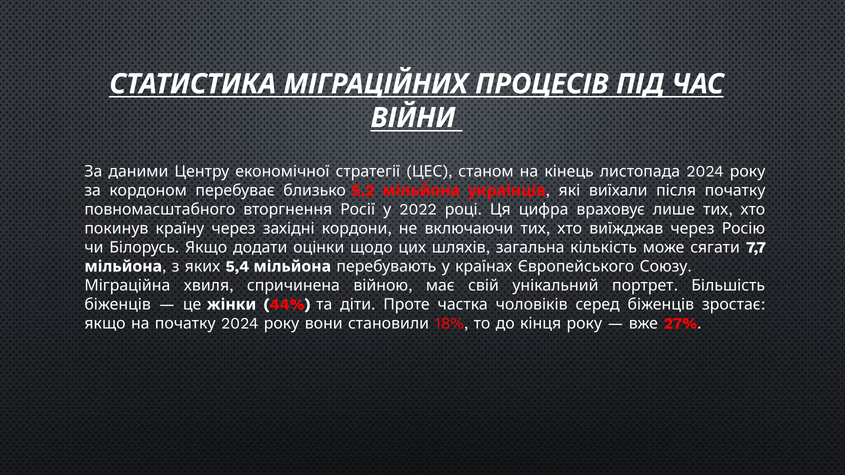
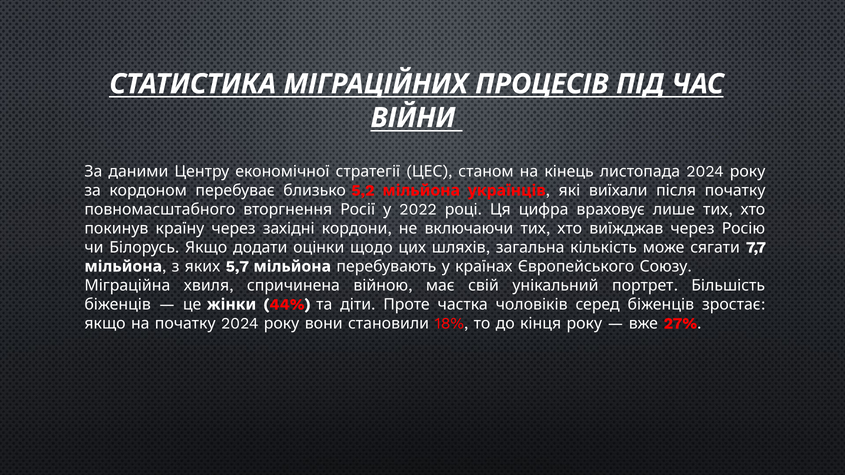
5,4: 5,4 -> 5,7 (237, 267)
